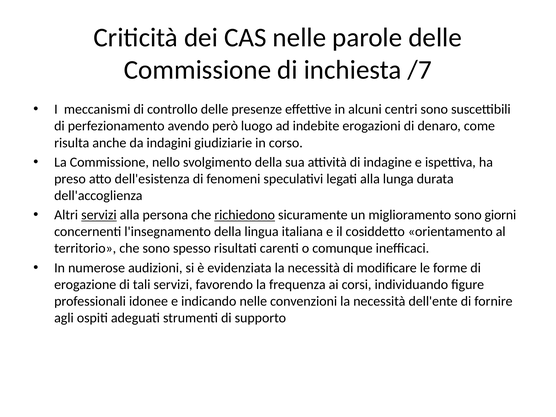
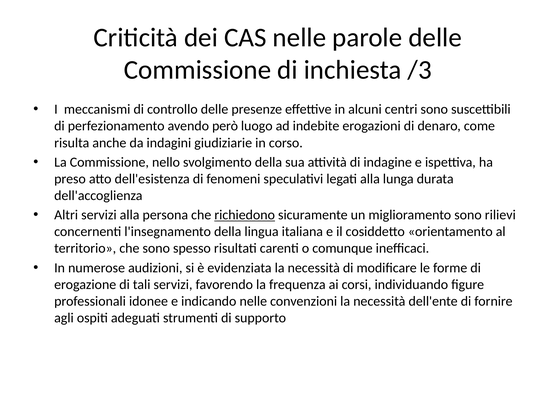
/7: /7 -> /3 (420, 70)
servizi underline: present -> none (99, 215)
giorni: giorni -> rilievi (500, 215)
